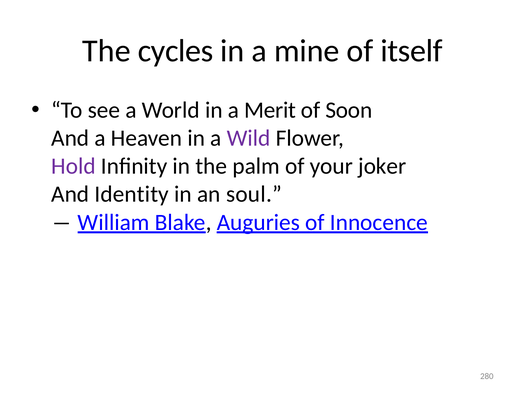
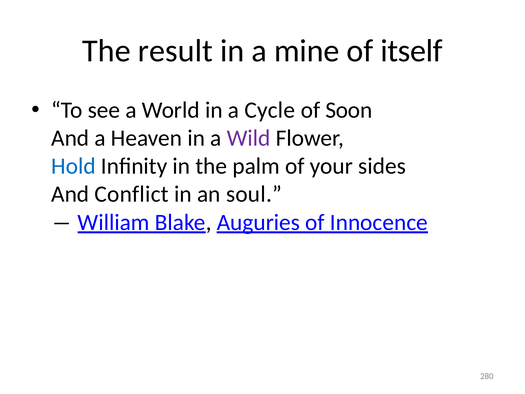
cycles: cycles -> result (175, 51)
Merit: Merit -> Cycle (270, 110)
Hold colour: purple -> blue (73, 166)
joker: joker -> sides (382, 166)
Identity: Identity -> Conflict (132, 194)
